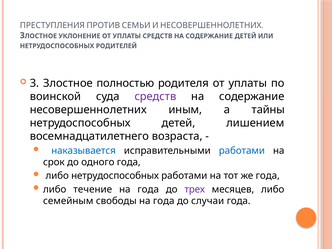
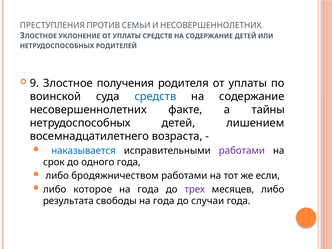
3: 3 -> 9 (34, 83)
полностью: полностью -> получения (125, 83)
средств colour: purple -> blue (155, 96)
иным: иным -> факте (185, 110)
работами colour: blue -> purple (242, 151)
либо нетрудоспособных: нетрудоспособных -> бродяжничеством (115, 176)
же года: года -> если (268, 176)
течение: течение -> которое (93, 189)
семейным: семейным -> результата (68, 201)
